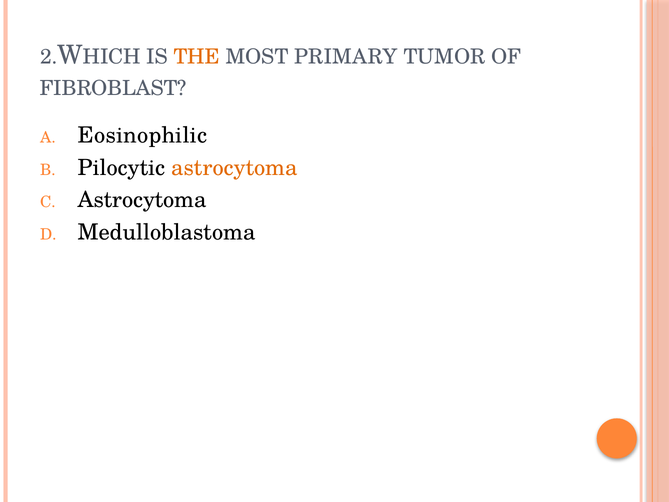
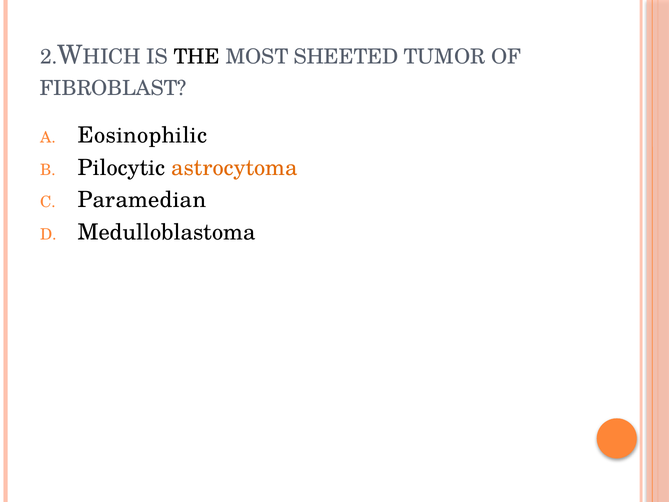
THE colour: orange -> black (197, 57)
PRIMARY: PRIMARY -> SHEETED (346, 57)
Astrocytoma: Astrocytoma -> Paramedian (142, 200)
